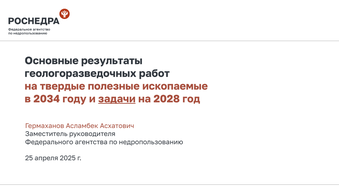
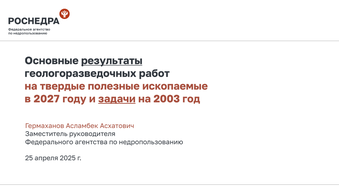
результаты underline: none -> present (112, 61)
2034: 2034 -> 2027 (47, 99)
2028: 2028 -> 2003 (167, 99)
